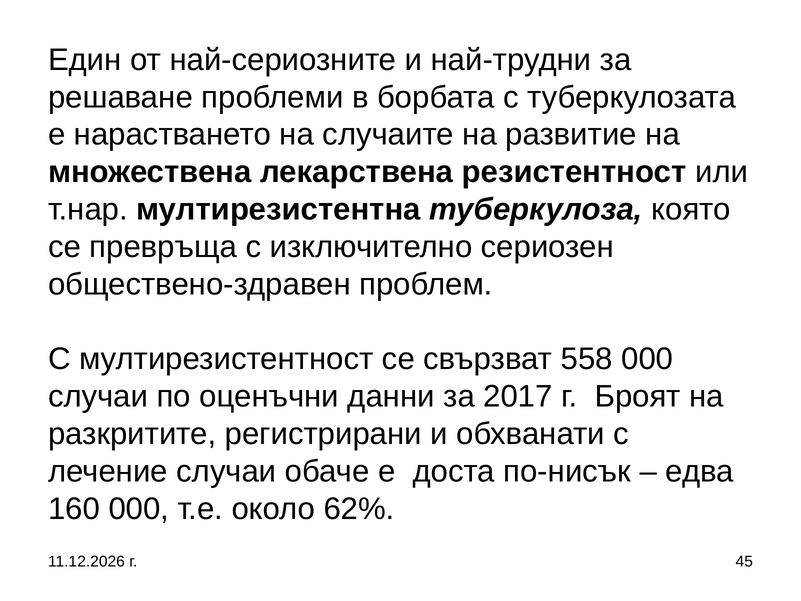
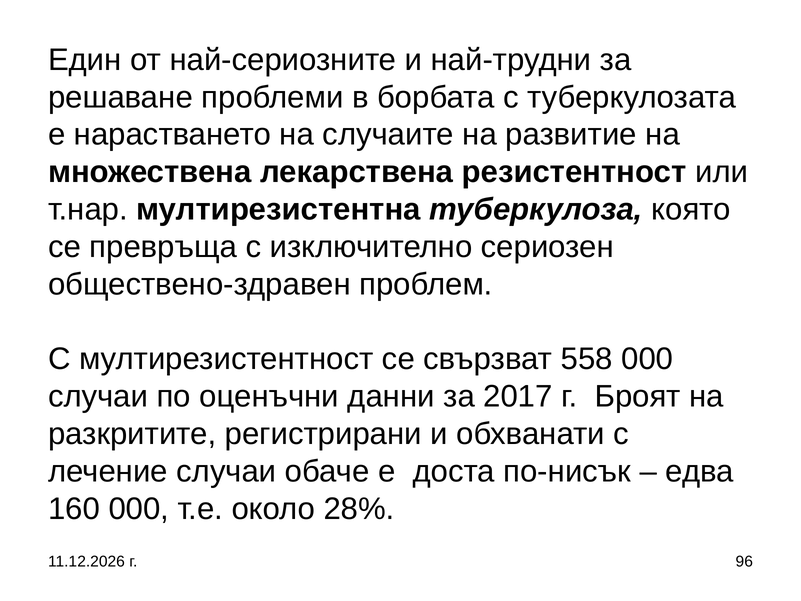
62%: 62% -> 28% (359, 509)
45: 45 -> 96 (744, 562)
